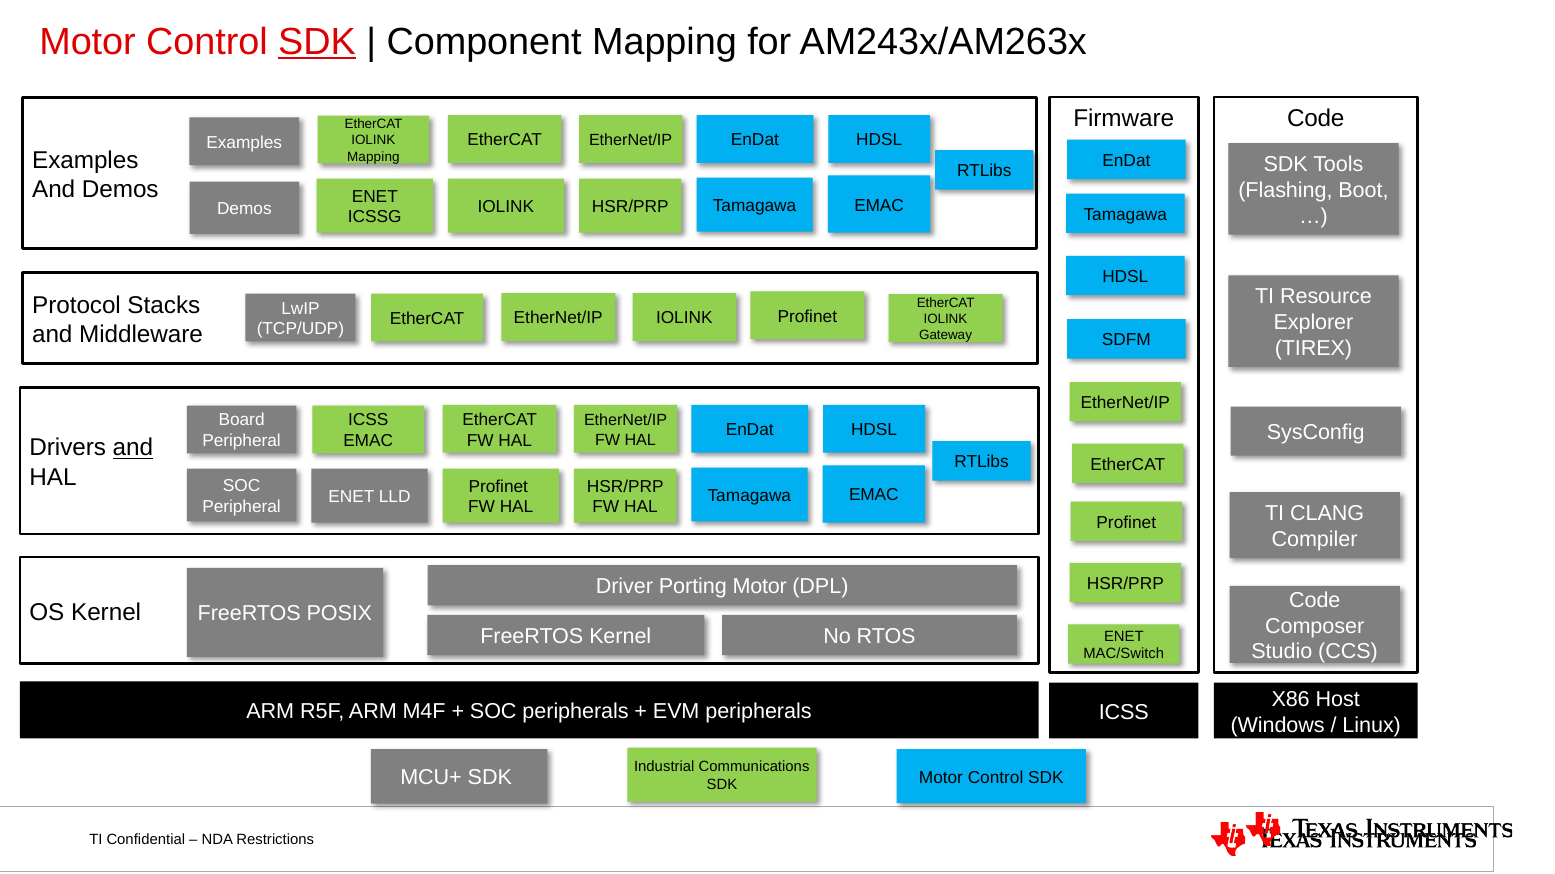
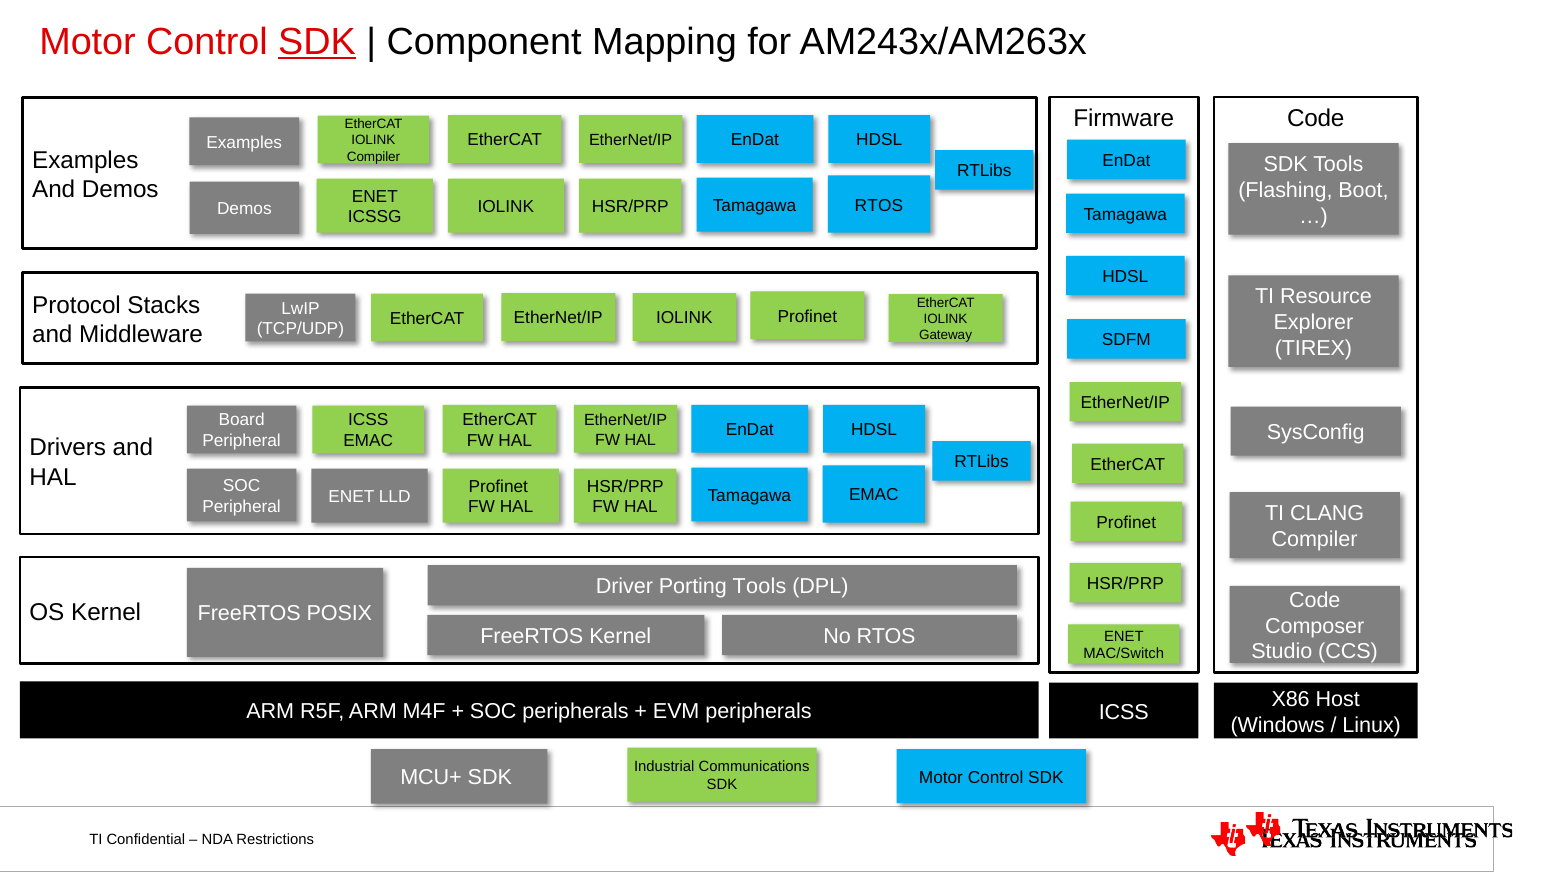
Mapping: Mapping -> Compiler (374, 157)
EMAC: EMAC -> RTOS (879, 205)
and underline: present -> none (133, 448)
Porting Motor: Motor -> Tools (760, 587)
